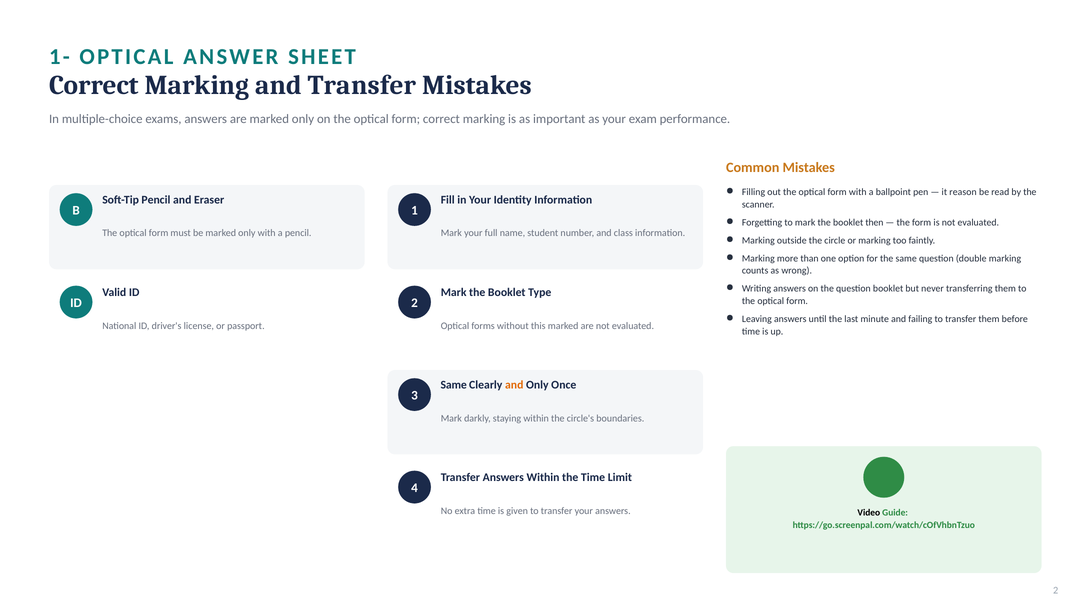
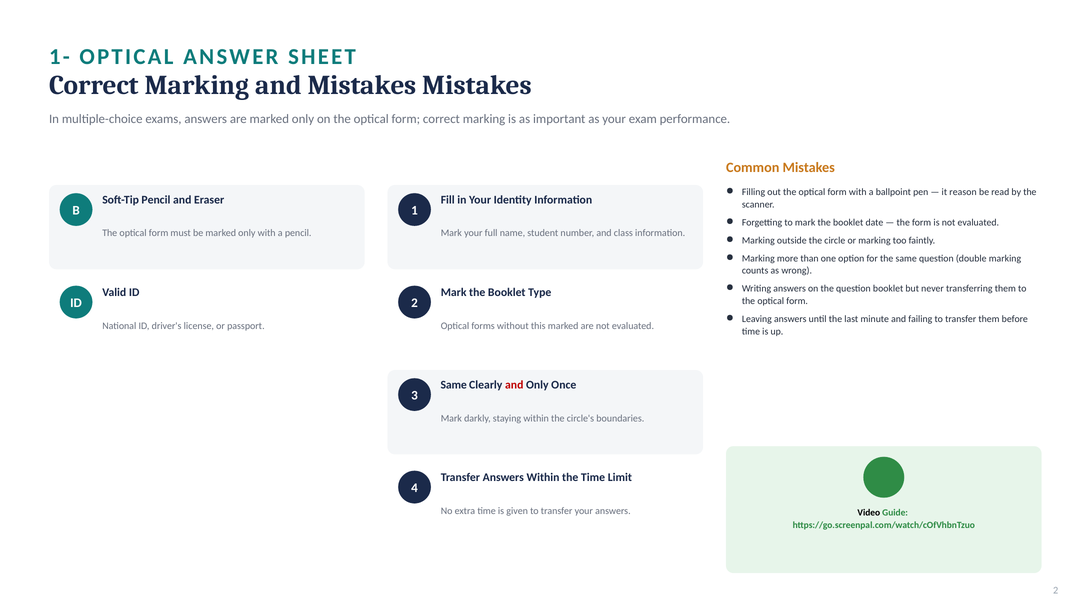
and Transfer: Transfer -> Mistakes (362, 85)
then: then -> date (874, 222)
and colour: orange -> red (514, 385)
